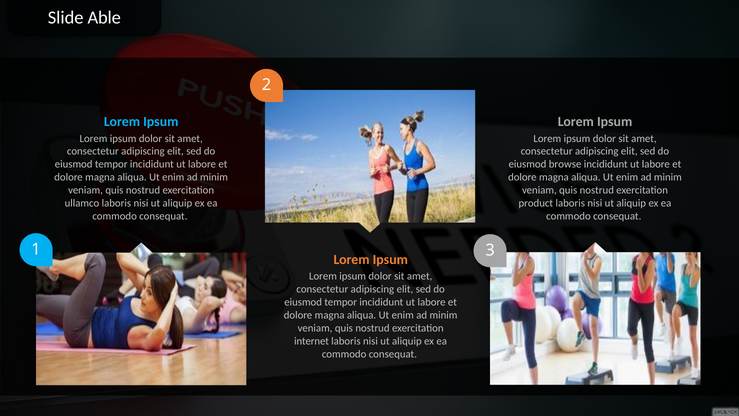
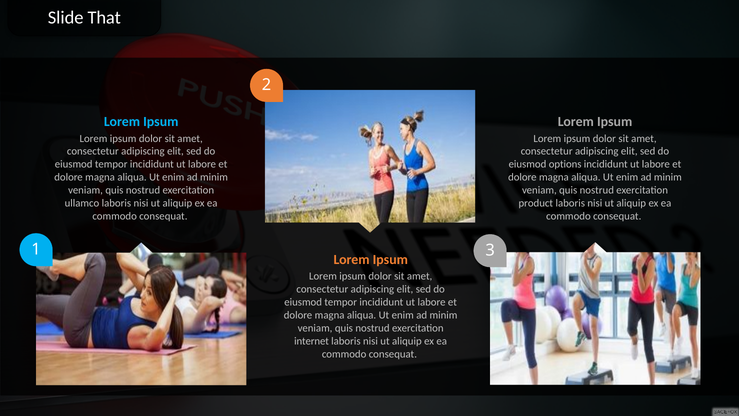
Able: Able -> That (104, 17)
browse: browse -> options (565, 164)
